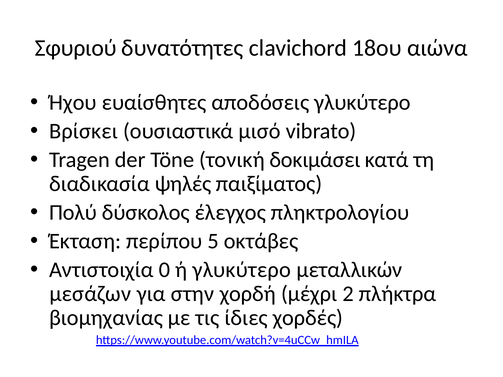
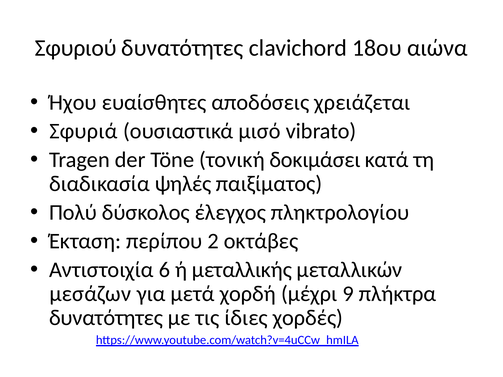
αποδόσεις γλυκύτερο: γλυκύτερο -> χρειάζεται (362, 102)
Βρίσκει: Βρίσκει -> Σφυριά (83, 131)
5: 5 -> 2 (213, 241)
0: 0 -> 6 (164, 270)
ή γλυκύτερο: γλυκύτερο -> μεταλλικής (242, 270)
στην: στην -> μετά (193, 294)
2: 2 -> 9 (348, 294)
βιομηχανίας: βιομηχανίας -> δυνατότητες (106, 318)
